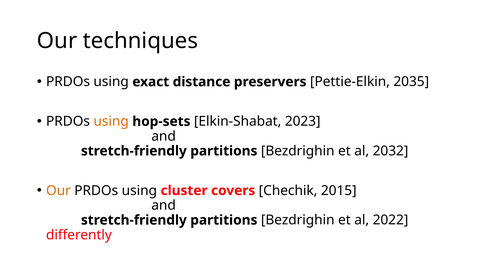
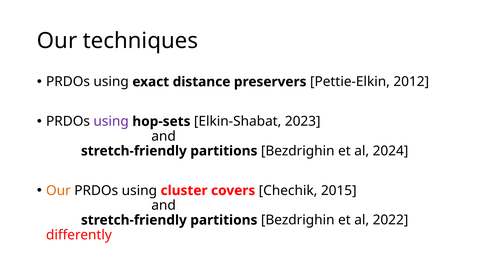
2035: 2035 -> 2012 (411, 82)
using colour: orange -> purple (111, 121)
2032: 2032 -> 2024 (391, 151)
